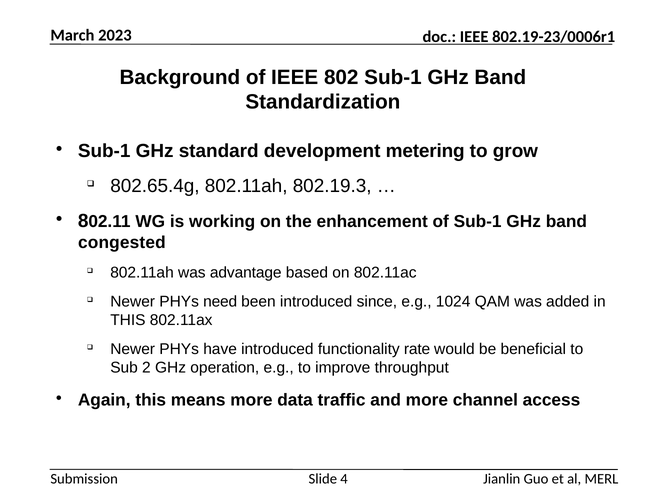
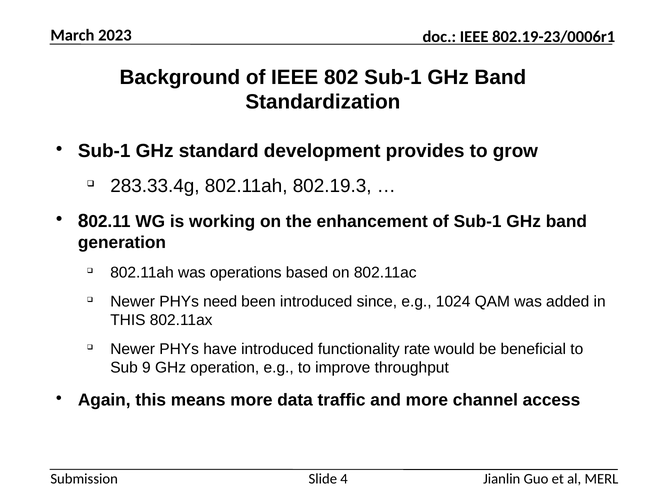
metering: metering -> provides (425, 151)
802.65.4g: 802.65.4g -> 283.33.4g (155, 186)
congested: congested -> generation (122, 242)
advantage: advantage -> operations (246, 272)
2: 2 -> 9 (146, 368)
